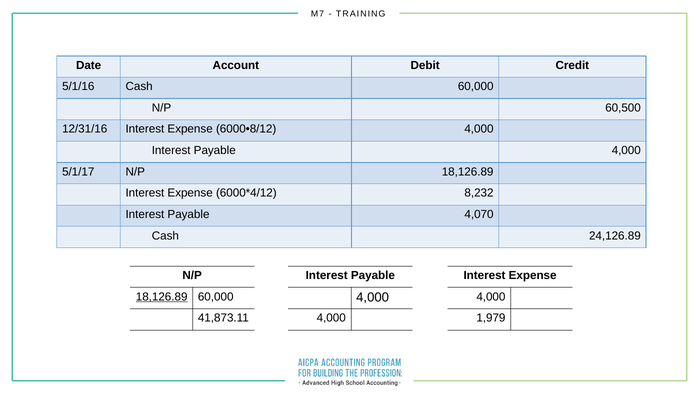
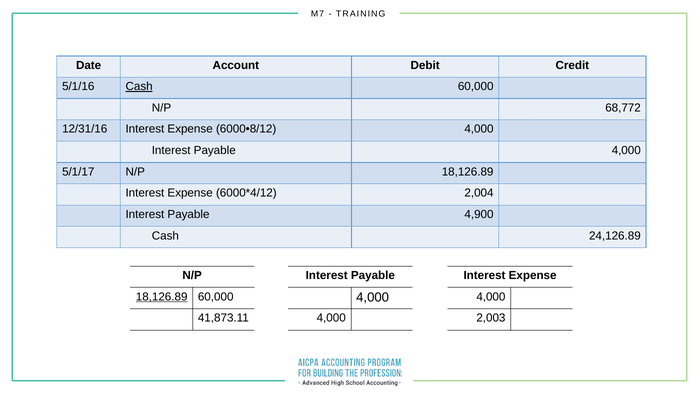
Cash underline: none -> present (139, 86)
60,500: 60,500 -> 68,772 (623, 108)
8,232: 8,232 -> 2,004 (479, 193)
4,070: 4,070 -> 4,900 (479, 214)
1,979: 1,979 -> 2,003 (491, 318)
